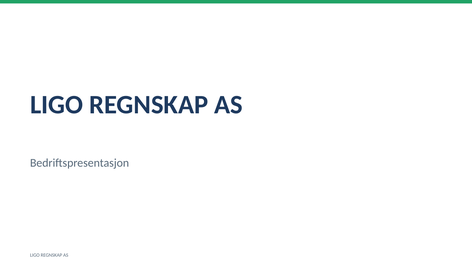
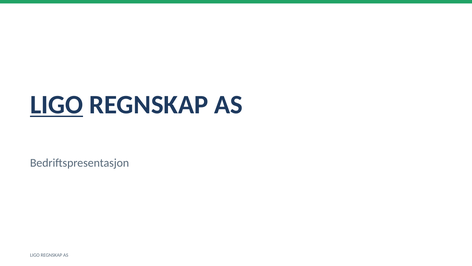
LIGO underline: none -> present (57, 105)
